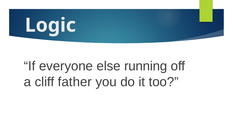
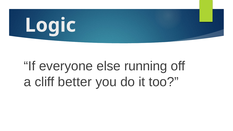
father: father -> better (75, 82)
